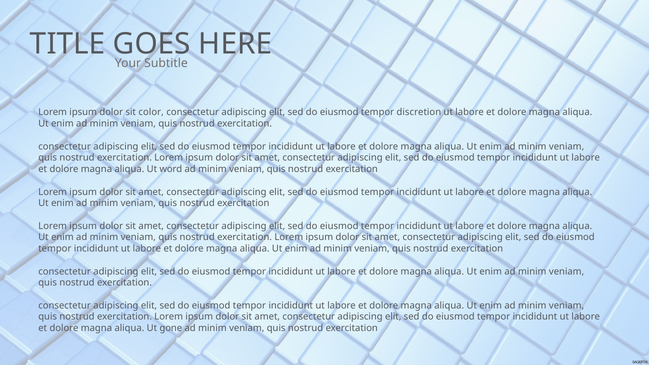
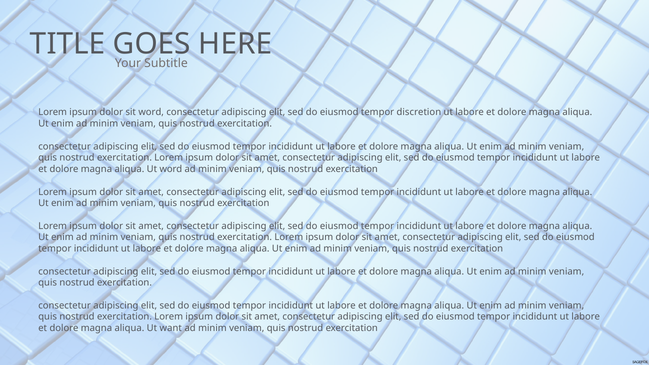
sit color: color -> word (151, 112)
gone: gone -> want (171, 328)
